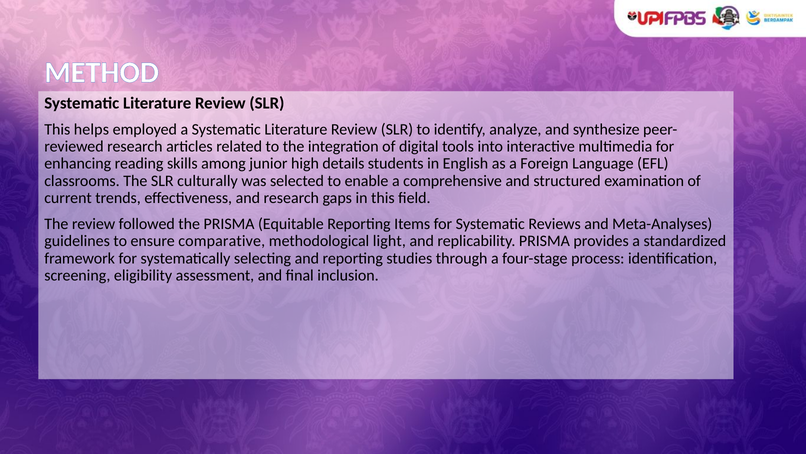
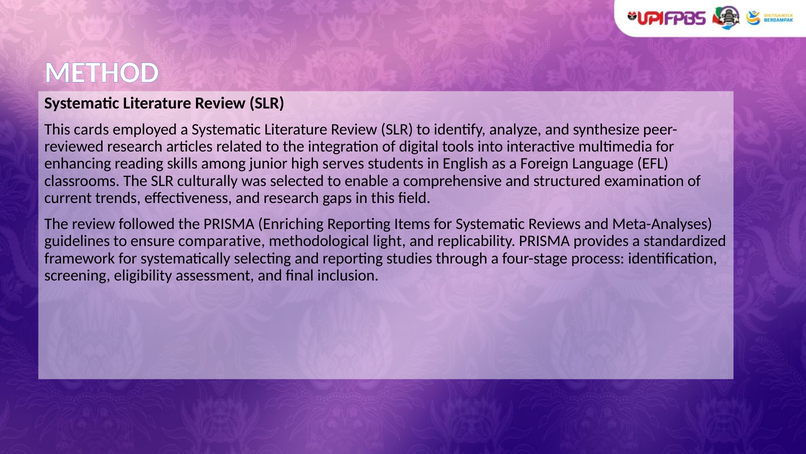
helps: helps -> cards (91, 129)
details: details -> serves (343, 163)
Equitable: Equitable -> Enriching (291, 224)
